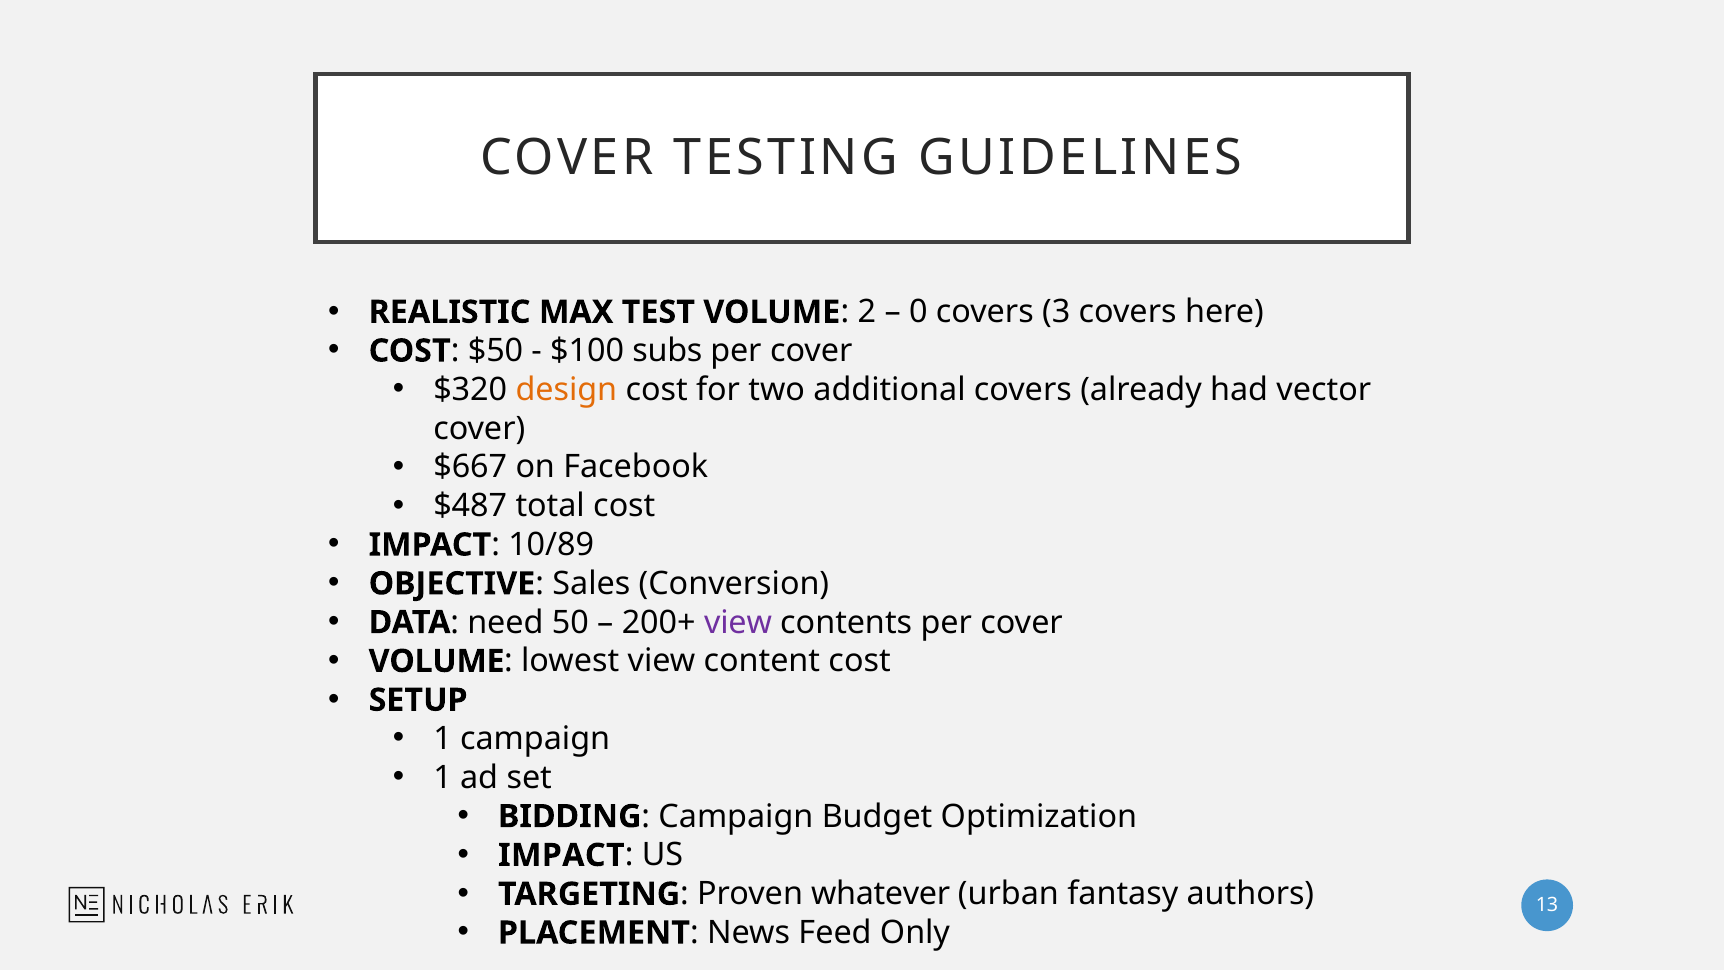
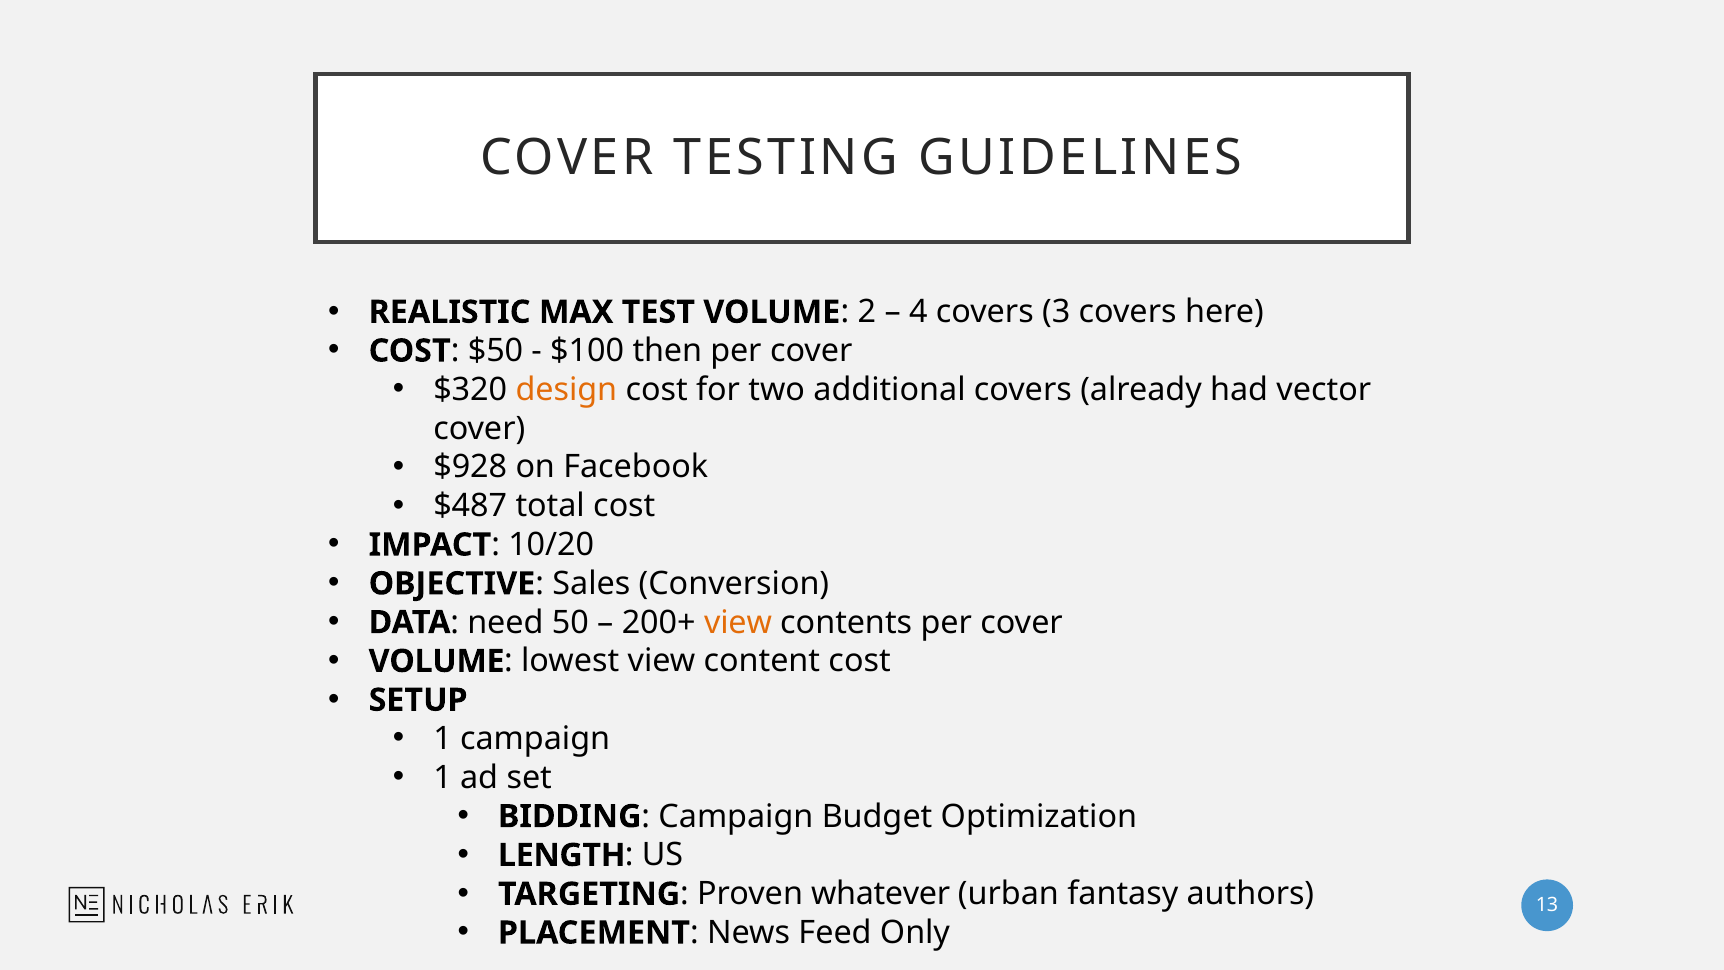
0: 0 -> 4 (918, 312)
subs: subs -> then (667, 351)
$667: $667 -> $928 (470, 467)
10/89: 10/89 -> 10/20 (551, 545)
view colour: purple -> orange (738, 622)
IMPACT: IMPACT -> LENGTH (562, 855)
